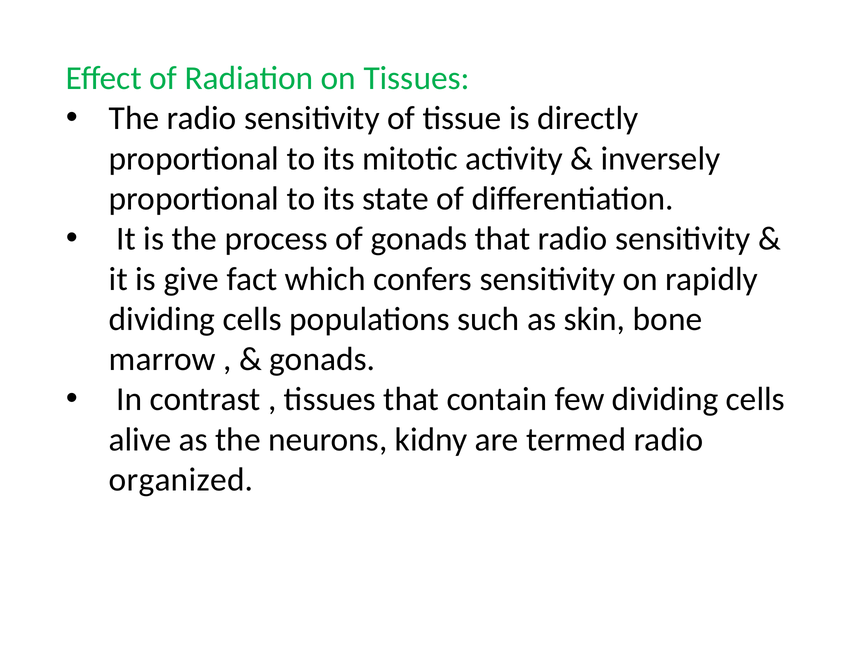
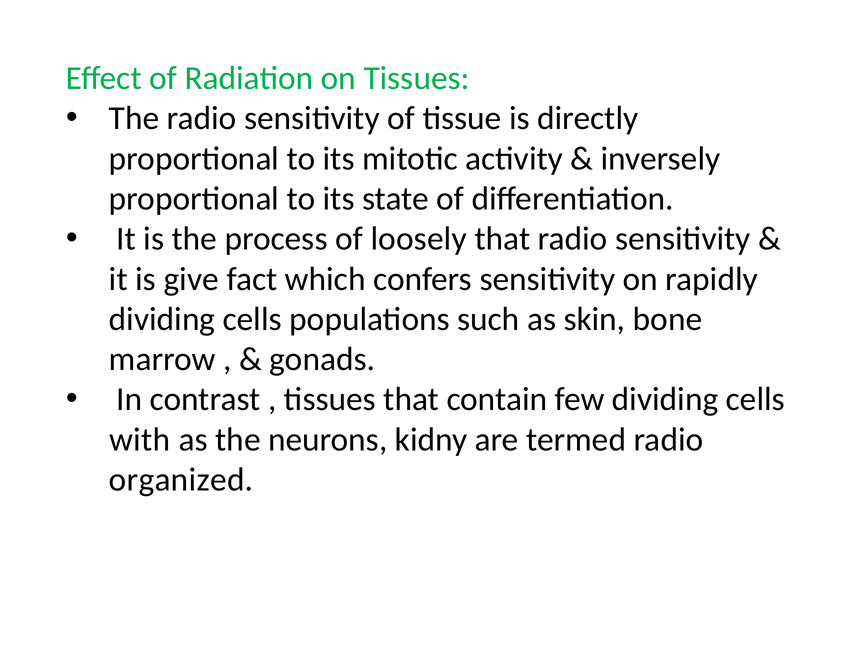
of gonads: gonads -> loosely (419, 239)
alive: alive -> with (140, 440)
